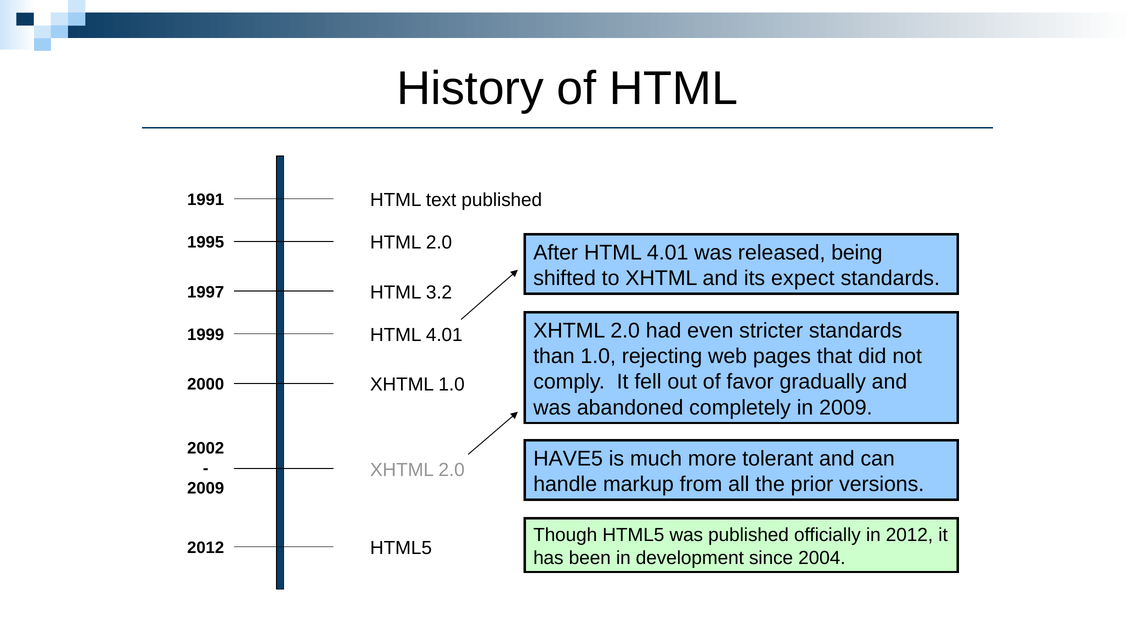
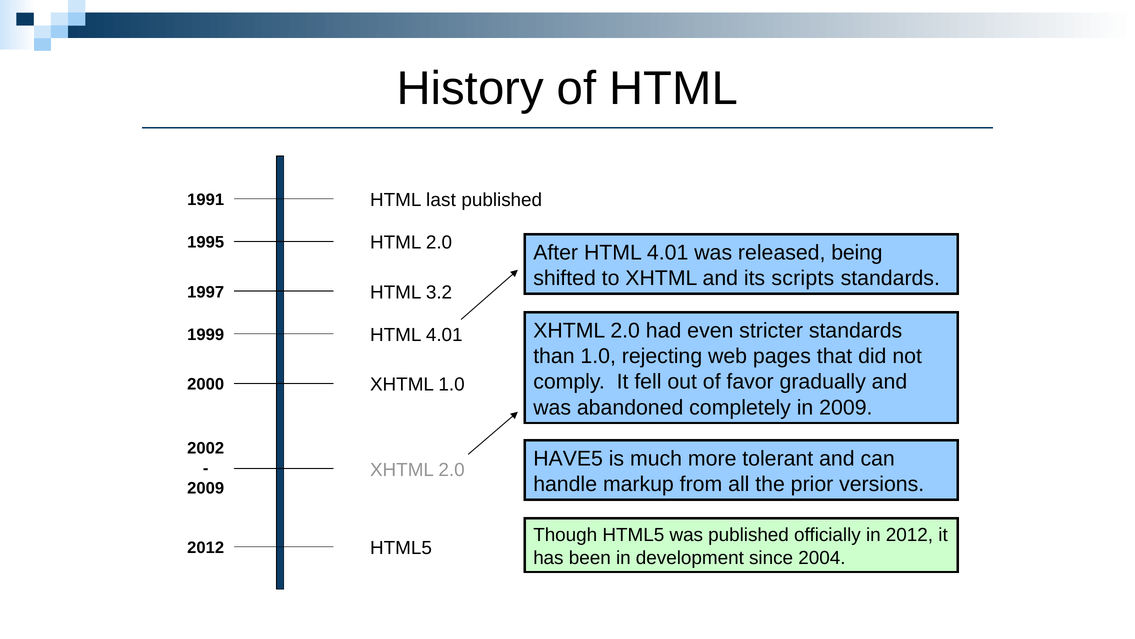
text: text -> last (441, 200)
expect: expect -> scripts (803, 278)
